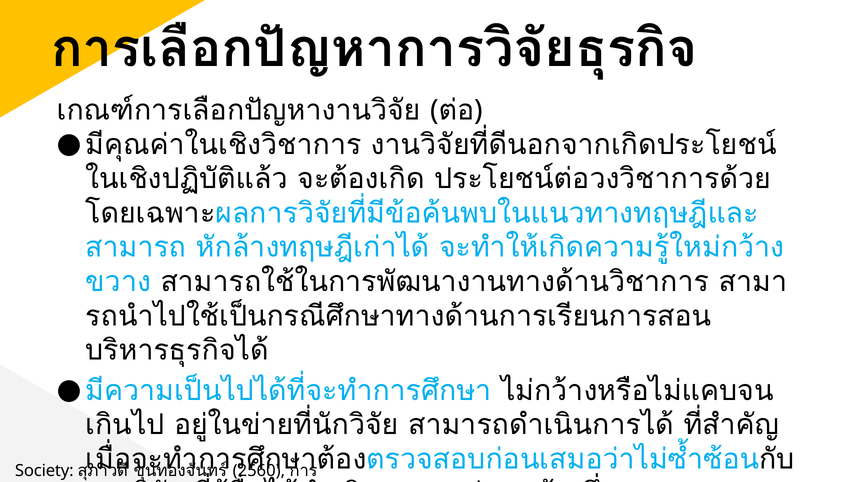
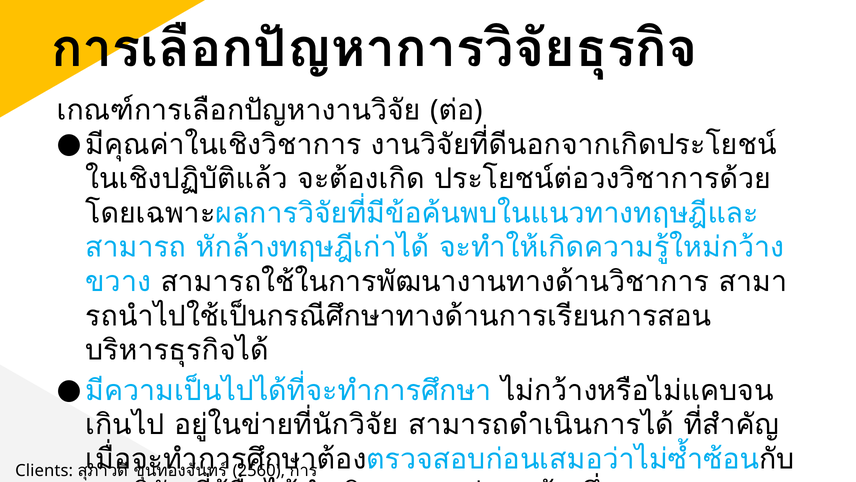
Society: Society -> Clients (44, 470)
